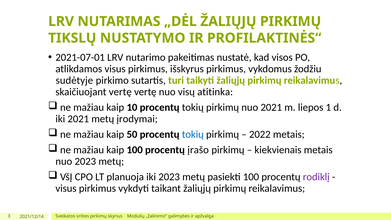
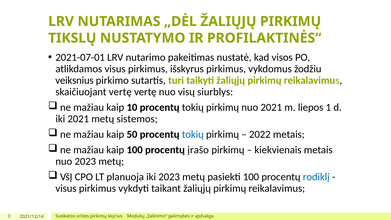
sudėtyje: sudėtyje -> veiksnius (74, 80)
atitinka: atitinka -> siurblys (215, 92)
įrodymai: įrodymai -> sistemos (137, 119)
rodiklį colour: purple -> blue (316, 177)
